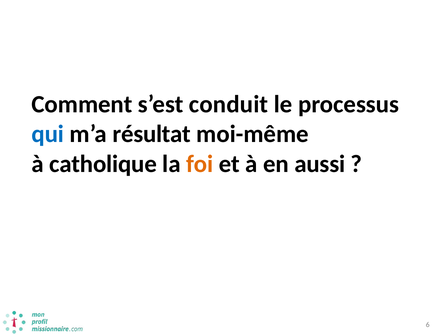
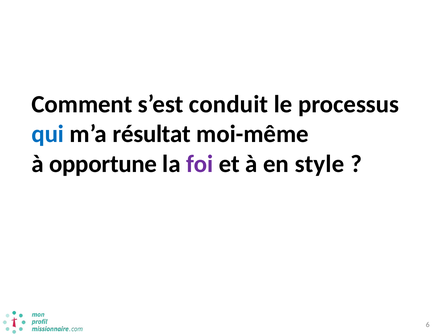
catholique: catholique -> opportune (103, 164)
foi colour: orange -> purple (200, 164)
aussi: aussi -> style (320, 164)
